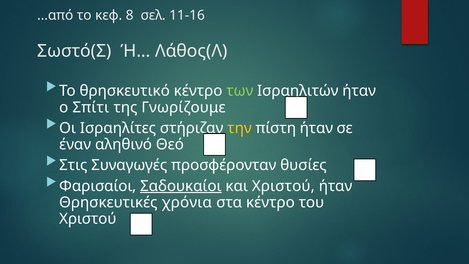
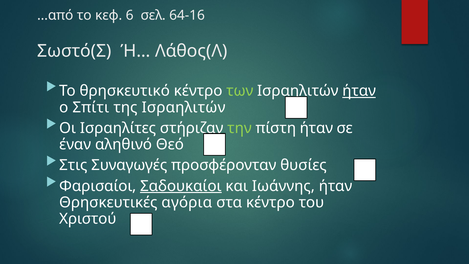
8: 8 -> 6 (130, 15)
11-16: 11-16 -> 64-16 (187, 15)
ήταν underline: none -> present (359, 91)
της Γνωρίζουμε: Γνωρίζουμε -> Ισραηλιτών (184, 107)
την colour: yellow -> light green (239, 128)
και Χριστού: Χριστού -> Ιωάννης (283, 186)
χρόνια: χρόνια -> αγόρια (187, 202)
